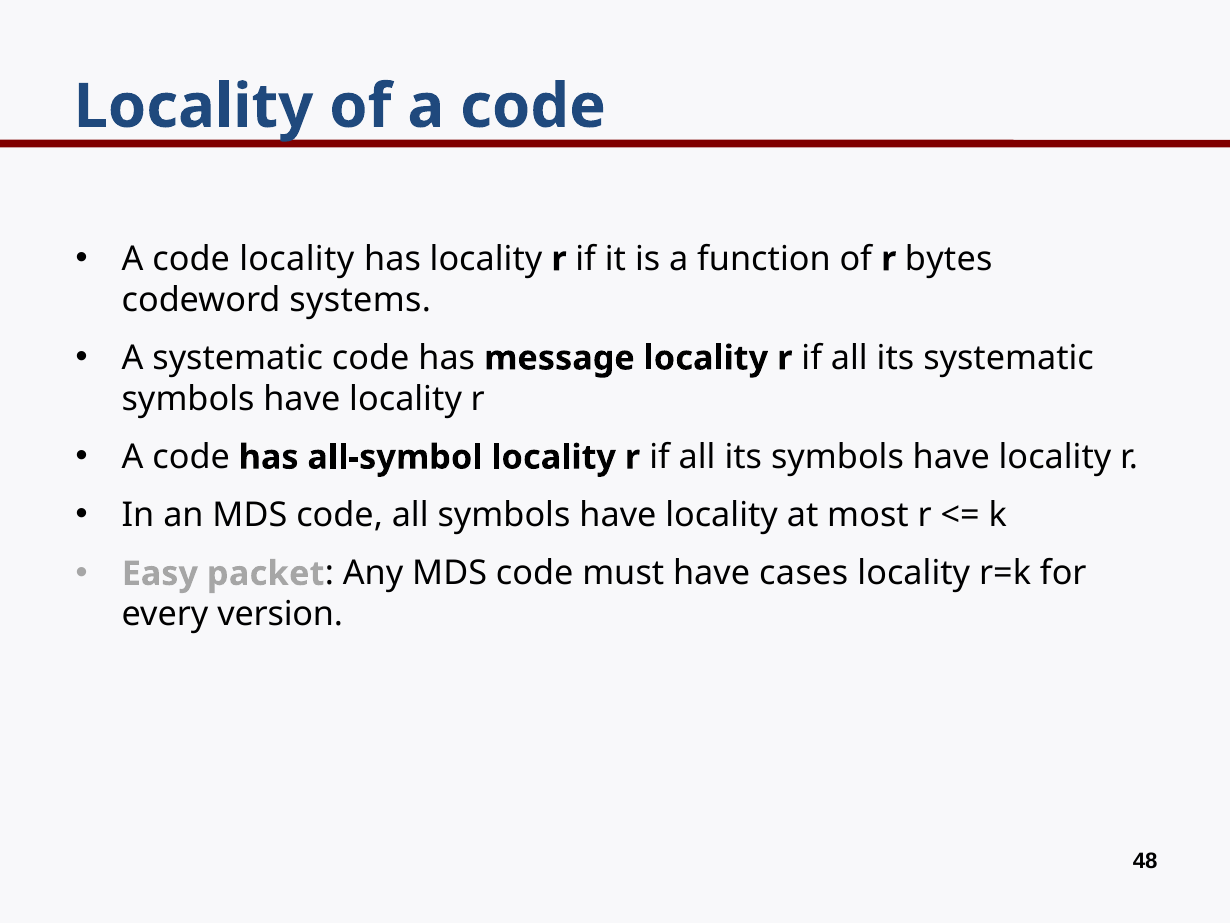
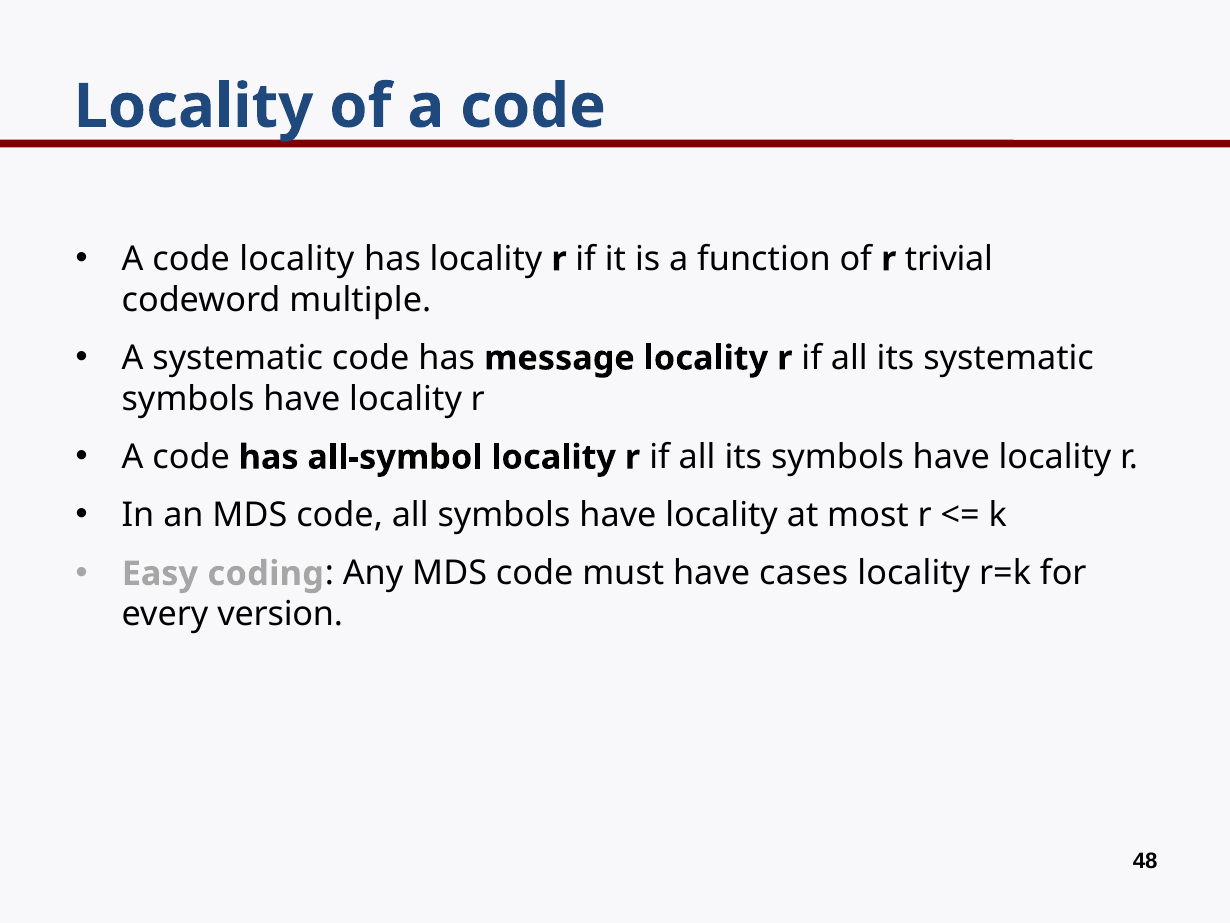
bytes: bytes -> trivial (949, 259)
systems: systems -> multiple (360, 300)
packet: packet -> coding (266, 573)
